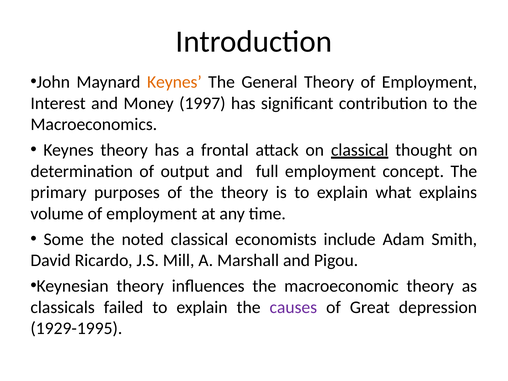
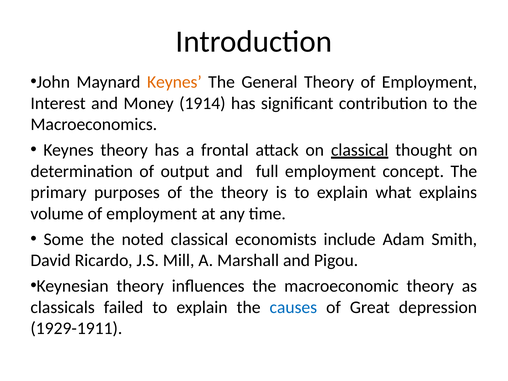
1997: 1997 -> 1914 (202, 103)
causes colour: purple -> blue (293, 307)
1929-1995: 1929-1995 -> 1929-1911 (76, 328)
